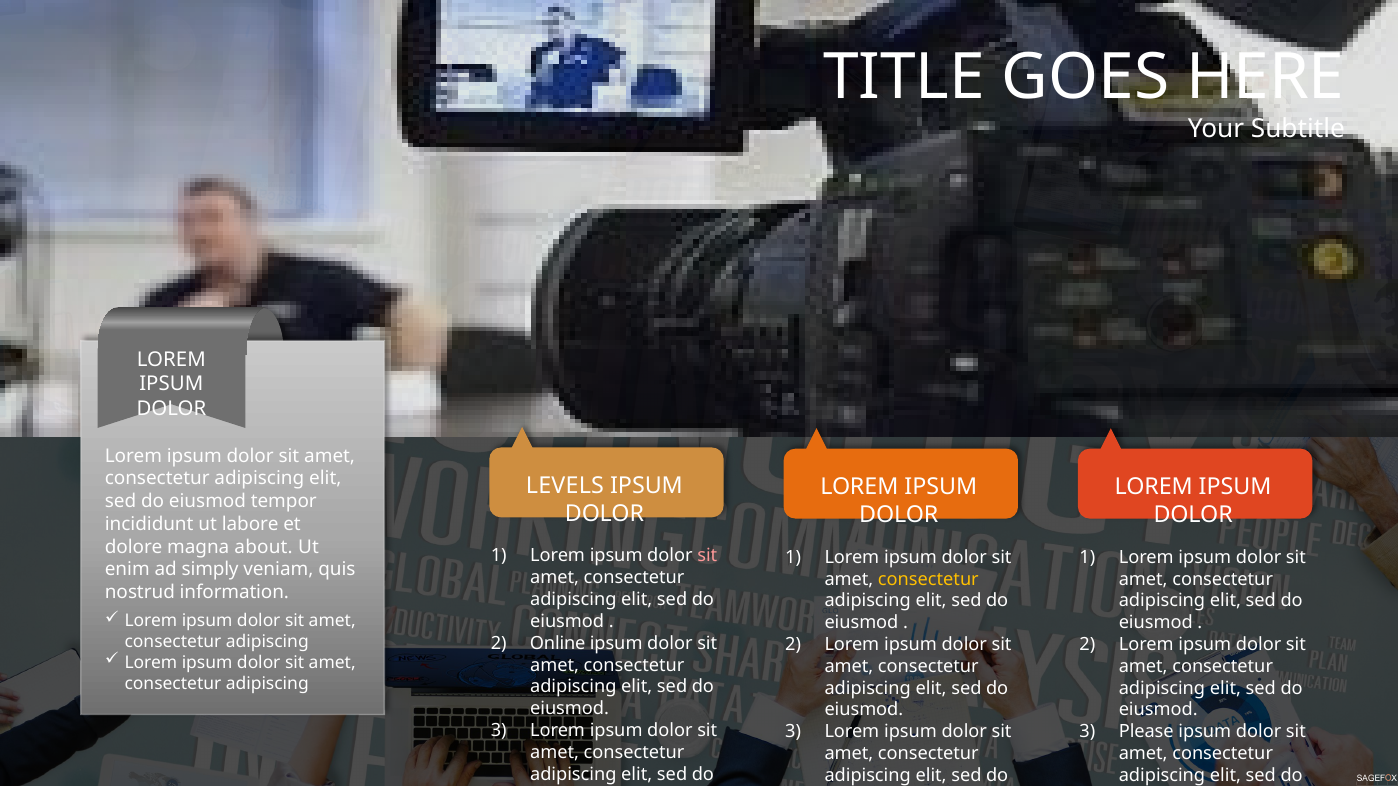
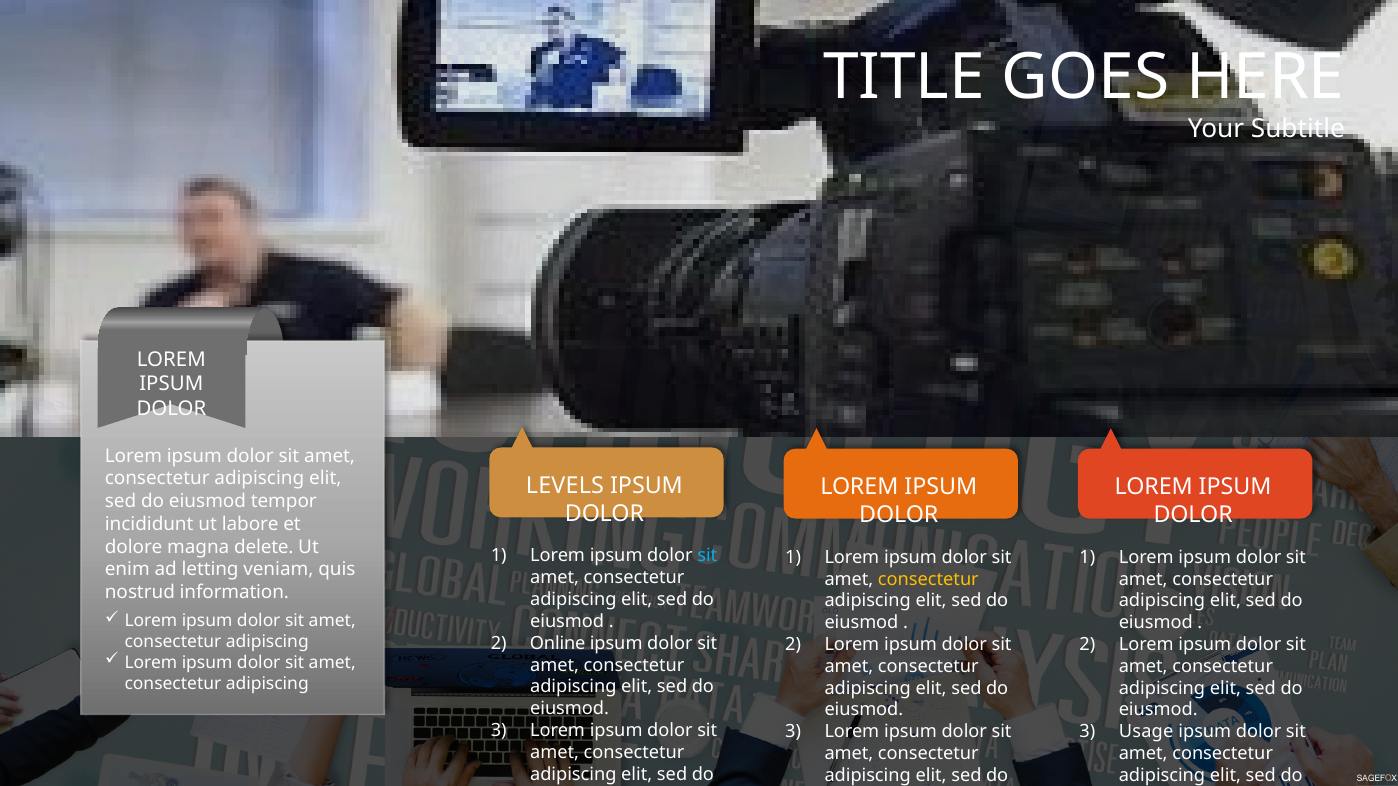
about: about -> delete (264, 547)
sit colour: pink -> light blue (707, 556)
simply: simply -> letting (210, 570)
Please: Please -> Usage (1146, 732)
